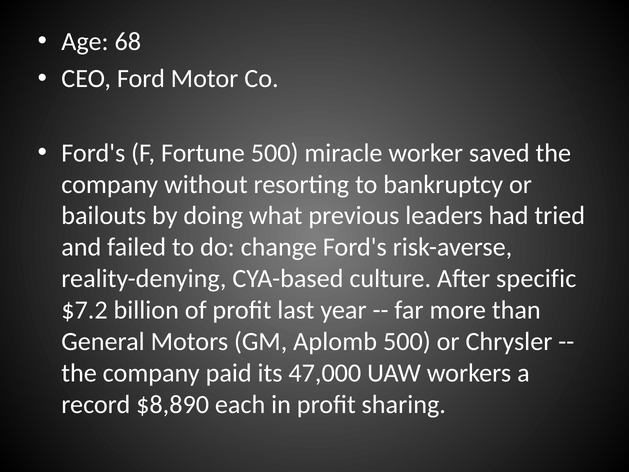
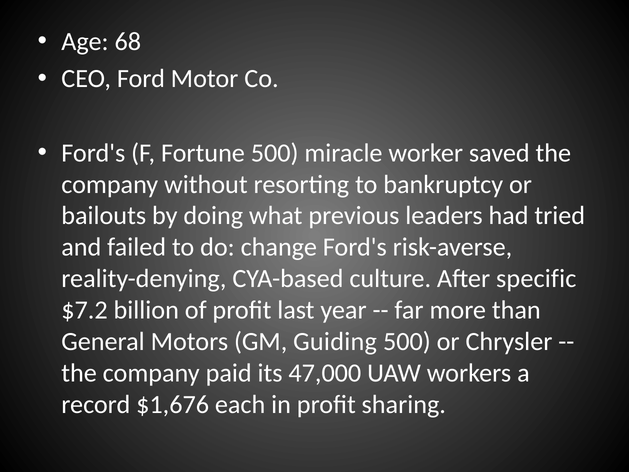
Aplomb: Aplomb -> Guiding (335, 342)
$8,890: $8,890 -> $1,676 (173, 404)
